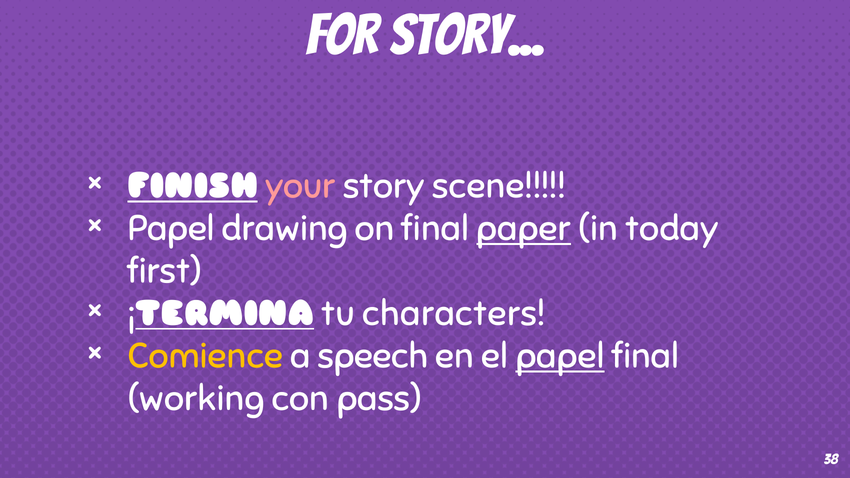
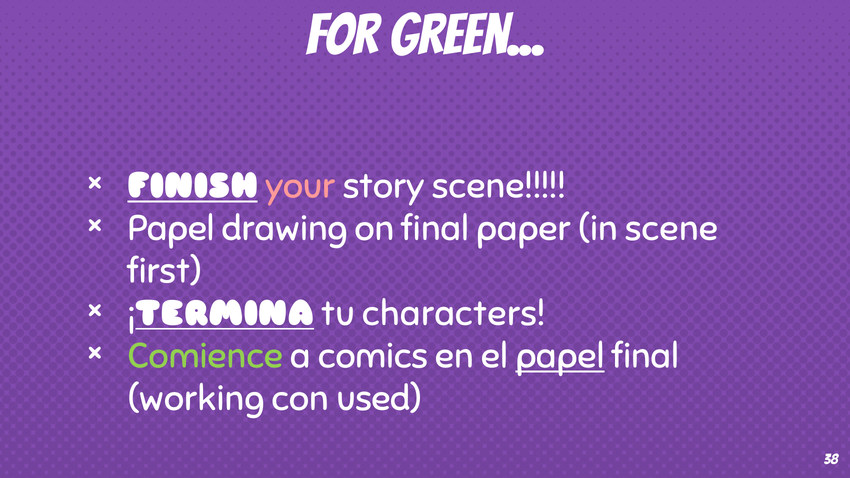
For story: story -> green (466, 36)
paper underline: present -> none (524, 229)
in today: today -> scene (672, 229)
Comience colour: yellow -> light green (205, 356)
speech: speech -> comics (373, 356)
pass: pass -> used (379, 399)
